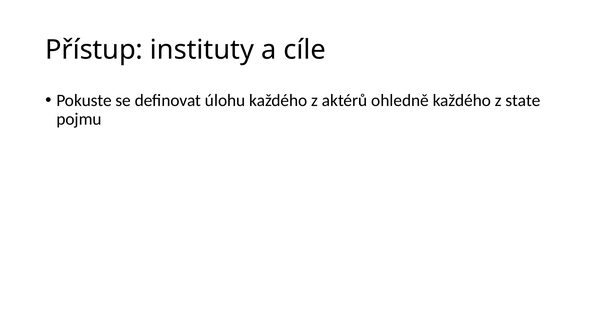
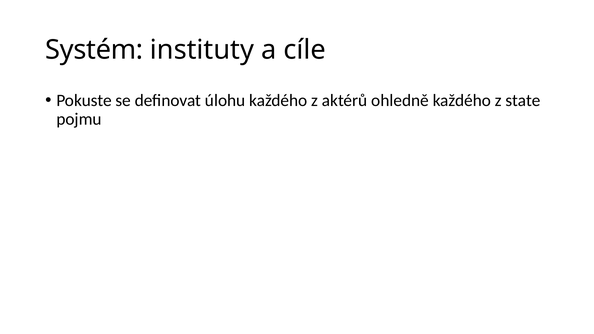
Přístup: Přístup -> Systém (94, 50)
